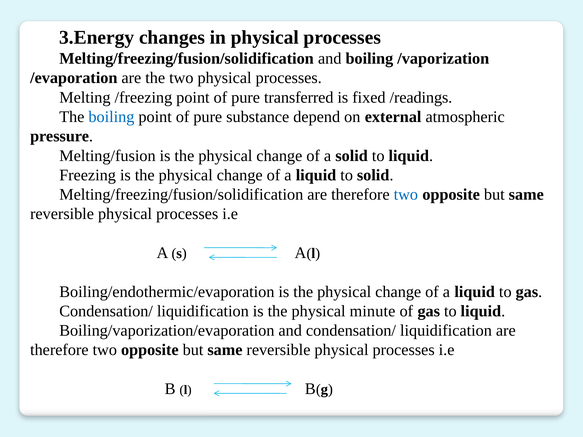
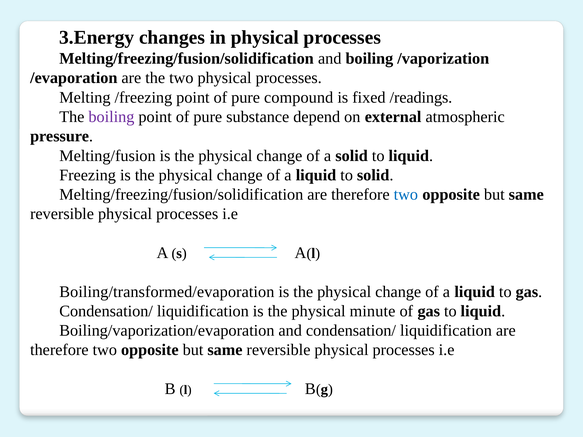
transferred: transferred -> compound (299, 97)
boiling colour: blue -> purple (111, 117)
Boiling/endothermic/evaporation: Boiling/endothermic/evaporation -> Boiling/transformed/evaporation (167, 292)
